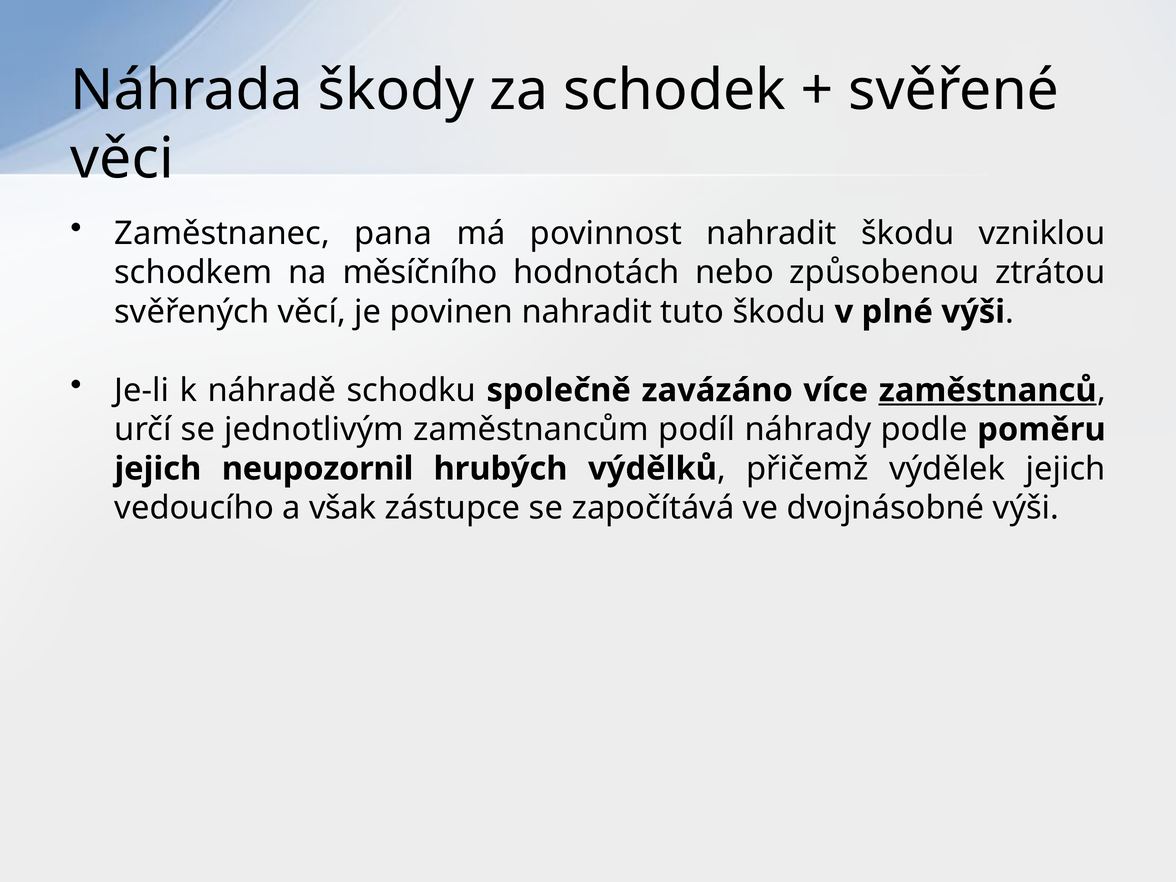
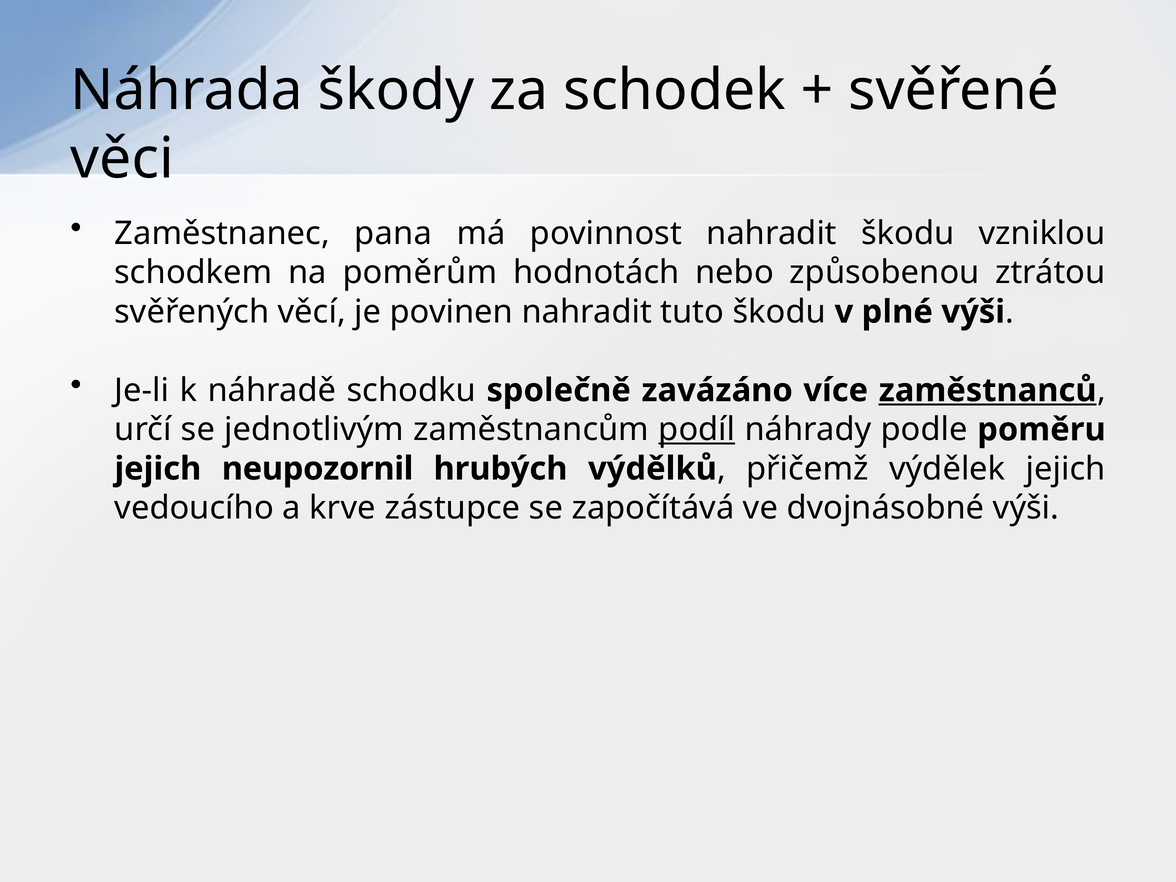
měsíčního: měsíčního -> poměrům (420, 273)
podíl underline: none -> present (697, 430)
však: však -> krve (343, 508)
